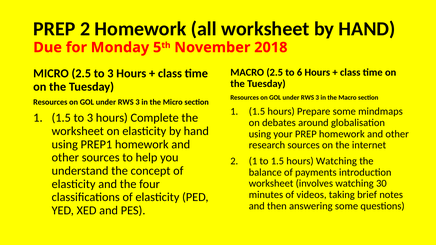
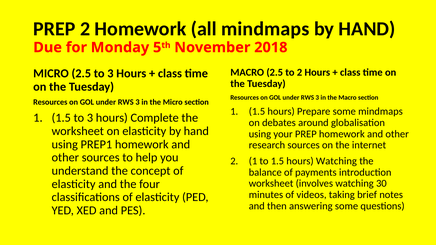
all worksheet: worksheet -> mindmaps (265, 29)
to 6: 6 -> 2 (300, 72)
